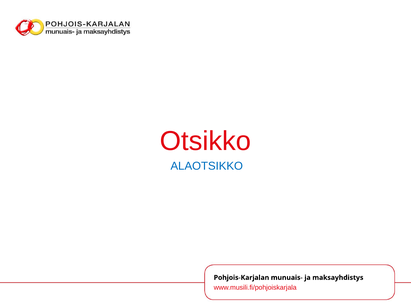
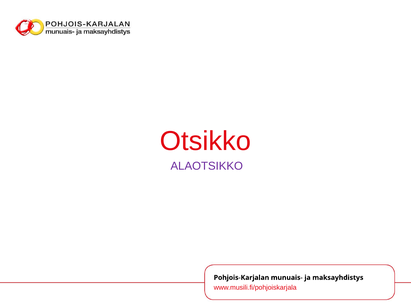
ALAOTSIKKO colour: blue -> purple (207, 166)
